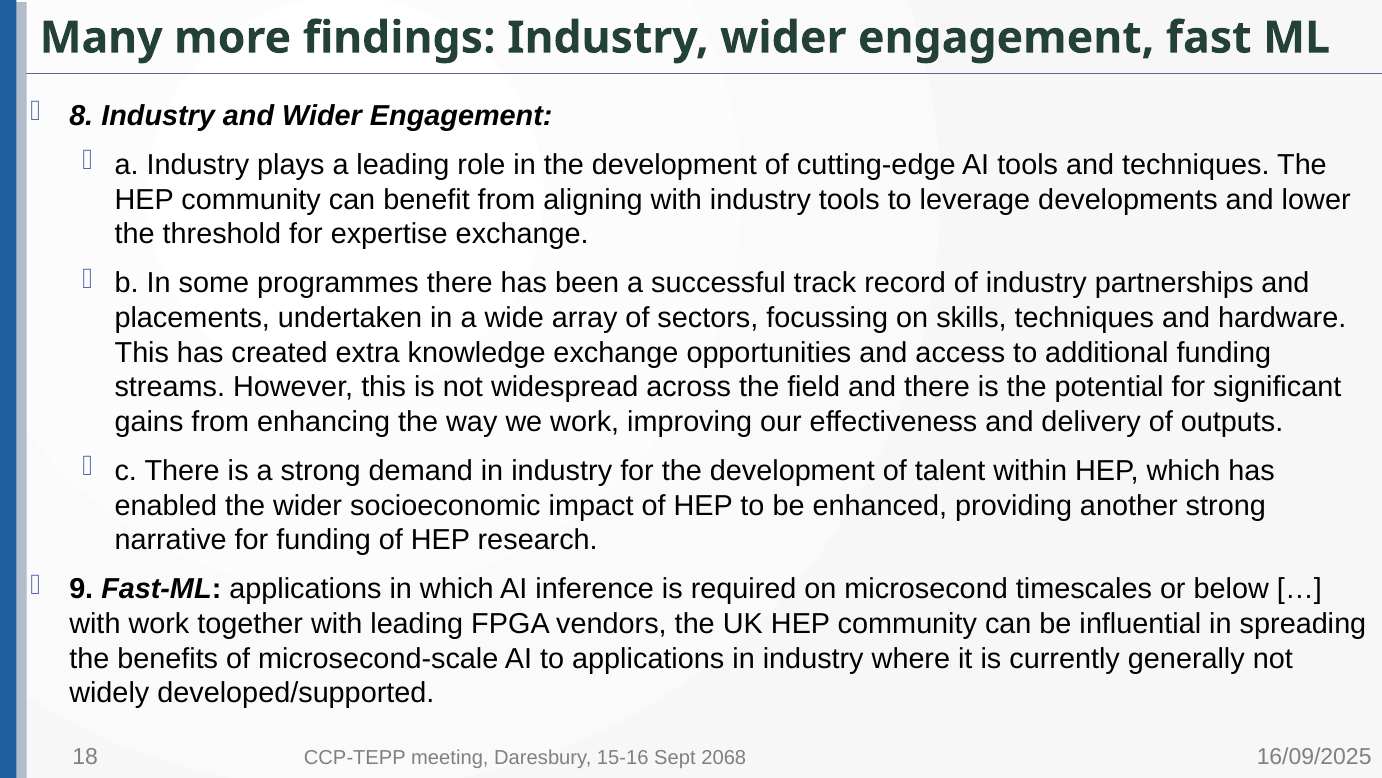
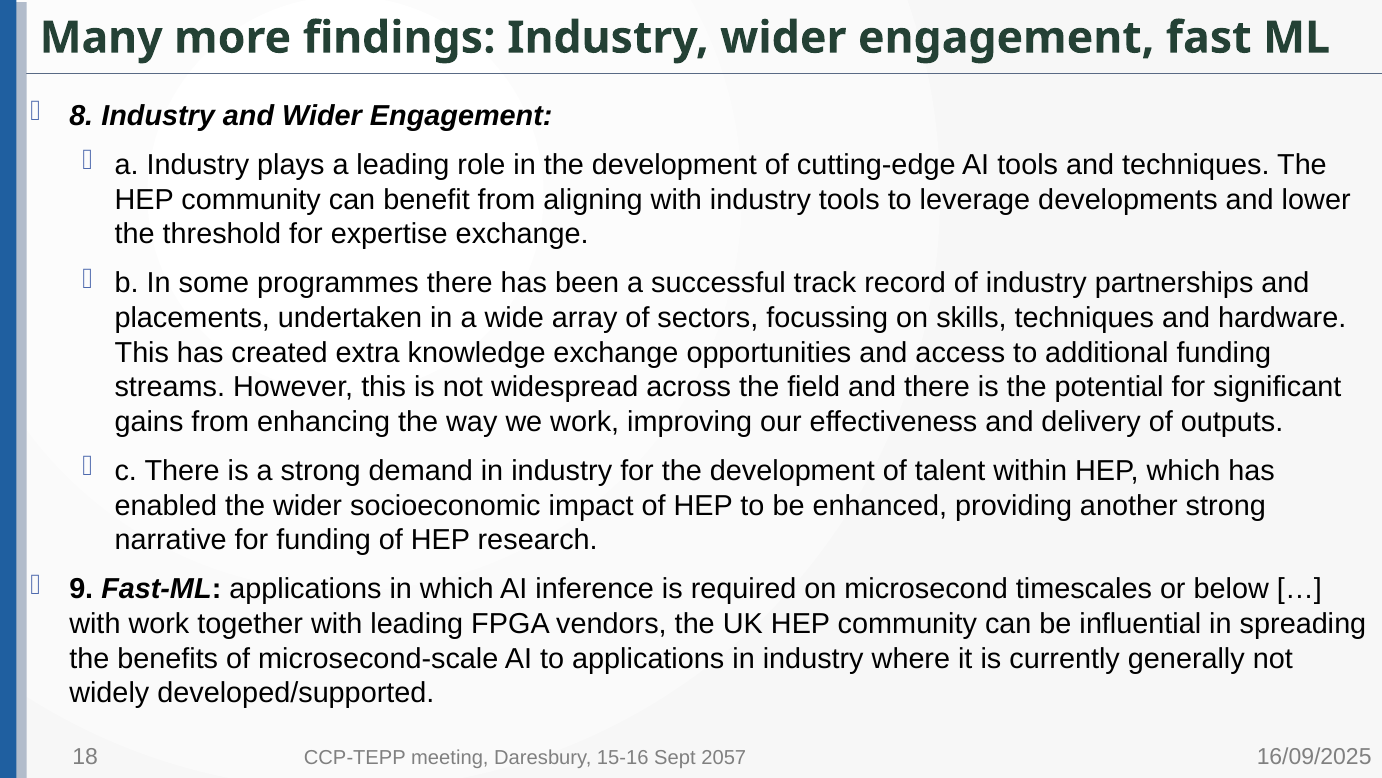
2068: 2068 -> 2057 (724, 757)
